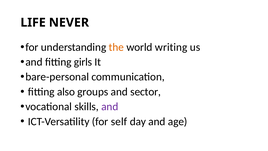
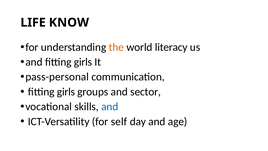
NEVER: NEVER -> KNOW (69, 23)
writing: writing -> literacy (171, 47)
bare-personal: bare-personal -> pass-personal (57, 77)
also: also -> girls (66, 92)
and colour: purple -> blue (110, 106)
